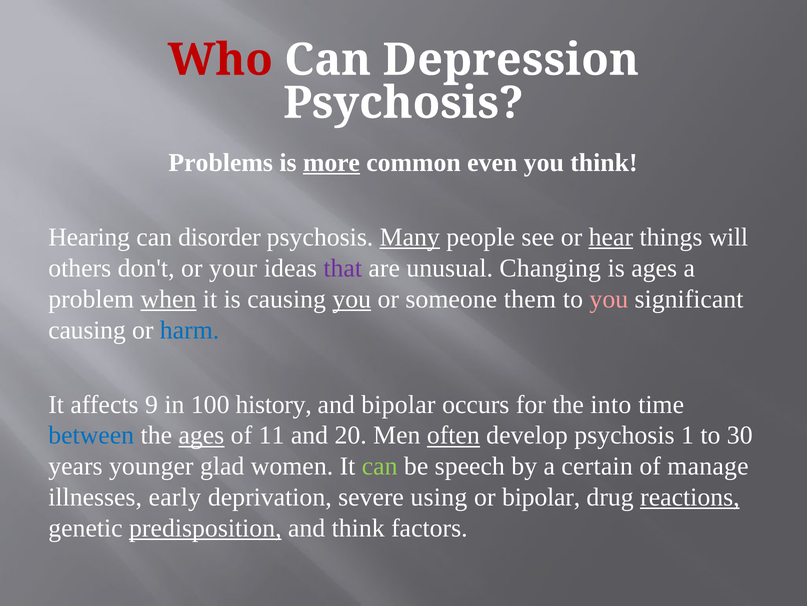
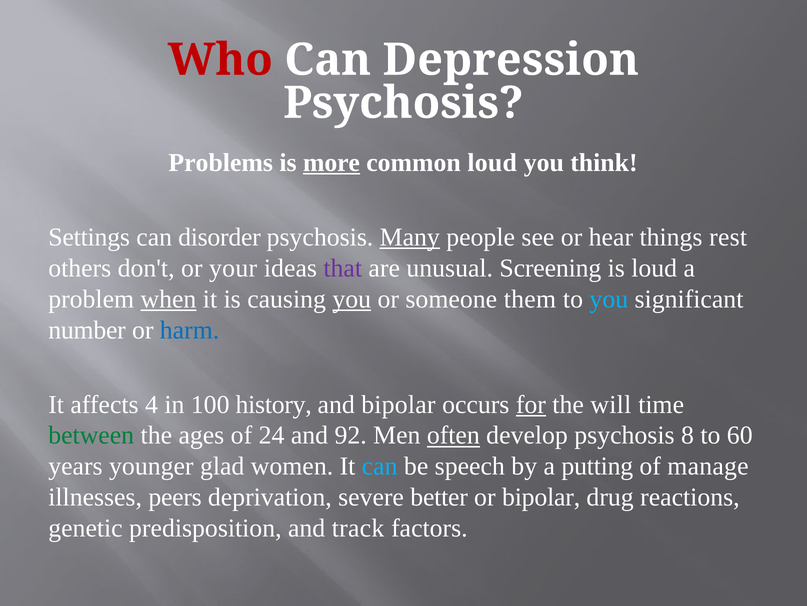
common even: even -> loud (492, 162)
Hearing: Hearing -> Settings (89, 237)
hear underline: present -> none (611, 237)
will: will -> rest (728, 237)
Changing: Changing -> Screening (550, 268)
is ages: ages -> loud (654, 268)
you colour: pink -> light blue (609, 299)
causing: causing -> number (87, 330)
9: 9 -> 4 (151, 404)
for underline: none -> present (531, 404)
into: into -> will (611, 404)
between colour: blue -> green (91, 435)
ages underline: present -> none (201, 435)
11: 11 -> 24 (272, 435)
20: 20 -> 92 (351, 435)
1: 1 -> 8 (688, 435)
30: 30 -> 60 (740, 435)
can colour: light green -> light blue (380, 466)
certain: certain -> putting (597, 466)
early: early -> peers (175, 497)
using: using -> better (439, 497)
reactions underline: present -> none (690, 497)
predisposition underline: present -> none (205, 528)
and think: think -> track (358, 528)
